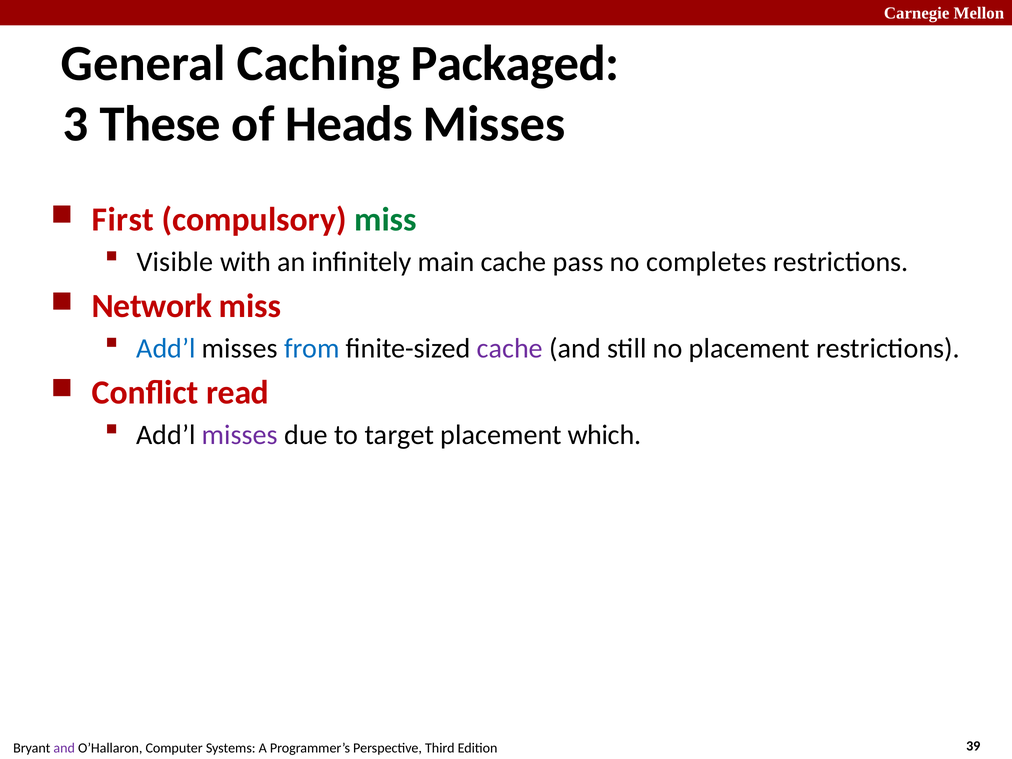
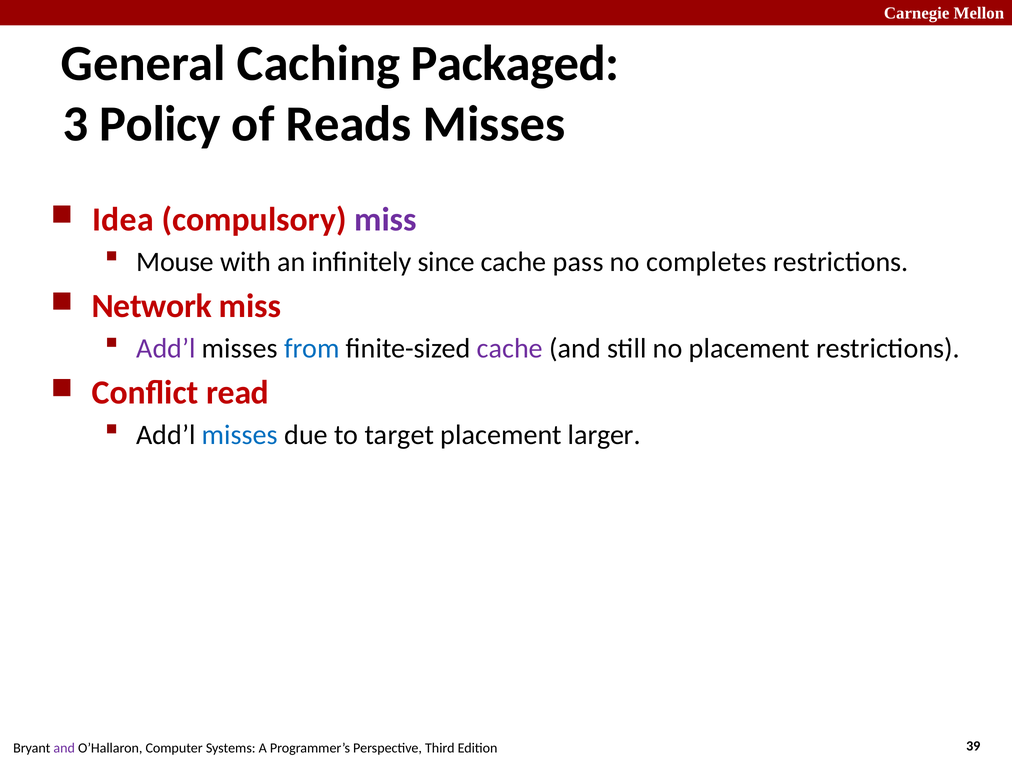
These: These -> Policy (160, 124)
Heads: Heads -> Reads (349, 124)
First: First -> Idea (123, 220)
miss colour: green -> purple (385, 220)
Visible: Visible -> Mouse (175, 262)
main: main -> since (446, 262)
Add’l colour: blue -> purple (166, 348)
misses colour: purple -> blue (240, 435)
which: which -> larger (604, 435)
